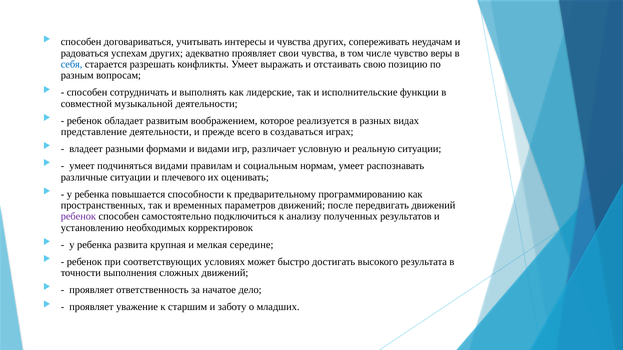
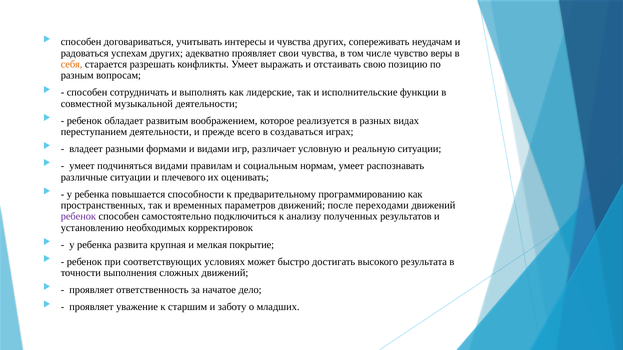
себя colour: blue -> orange (72, 64)
представление: представление -> переступанием (94, 132)
передвигать: передвигать -> переходами (382, 206)
середине: середине -> покрытие (252, 245)
